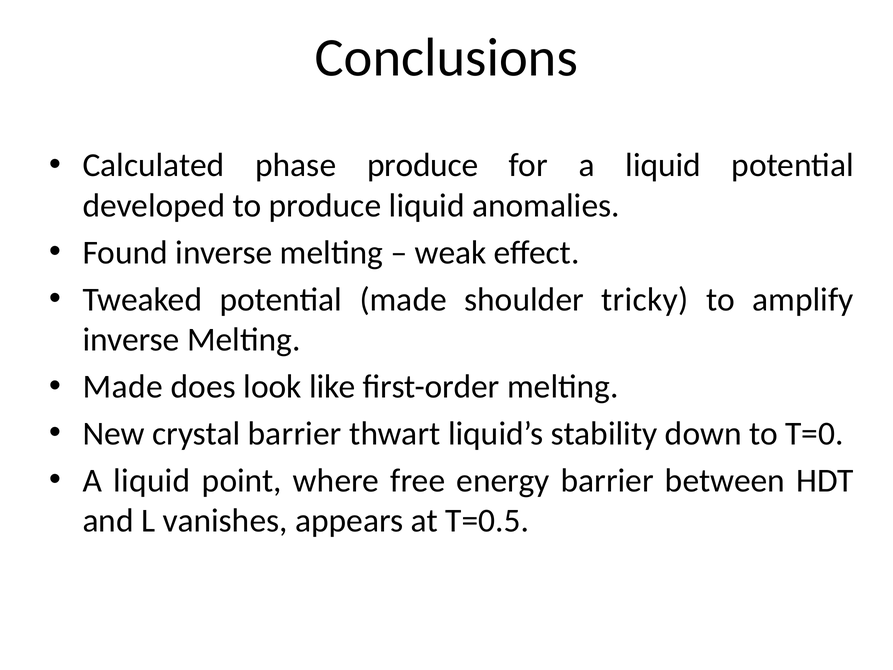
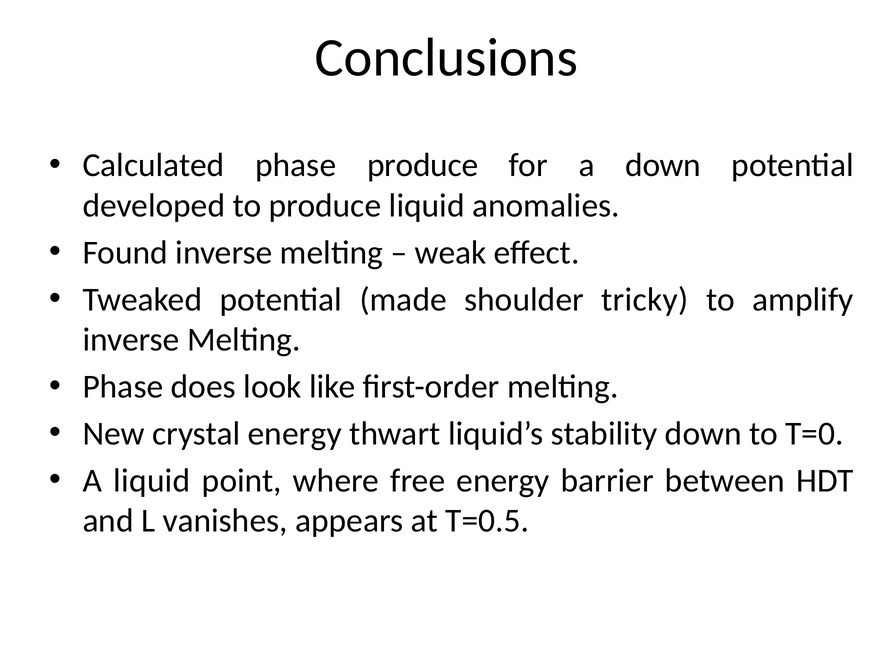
for a liquid: liquid -> down (663, 165)
Made: Made -> Phase (123, 387)
crystal barrier: barrier -> energy (295, 434)
